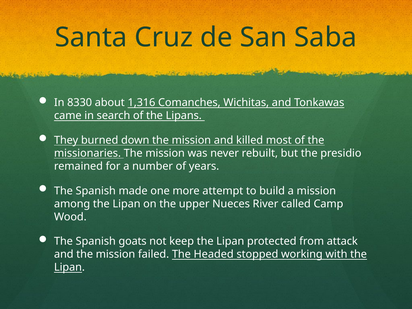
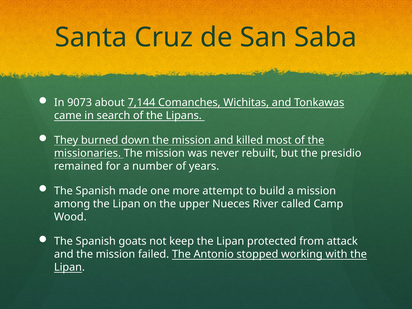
8330: 8330 -> 9073 (80, 103)
1,316: 1,316 -> 7,144 (142, 103)
Headed: Headed -> Antonio (214, 254)
